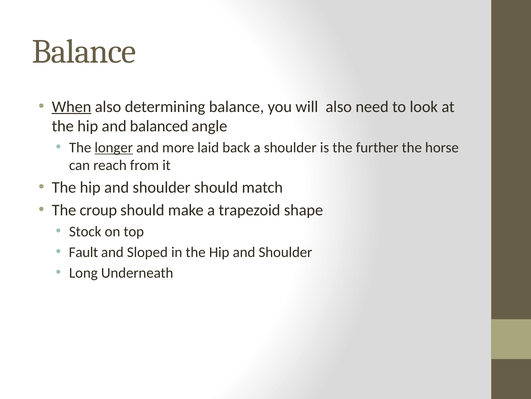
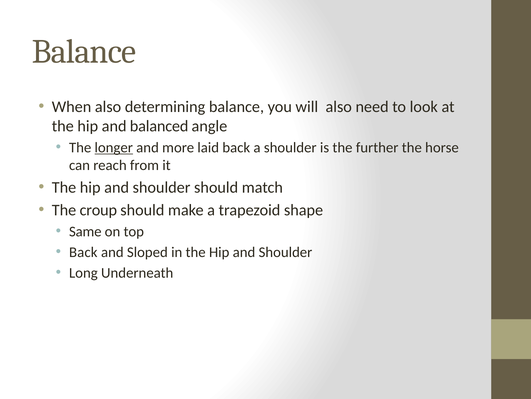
When underline: present -> none (72, 106)
Stock: Stock -> Same (85, 231)
Fault: Fault -> Back (83, 252)
